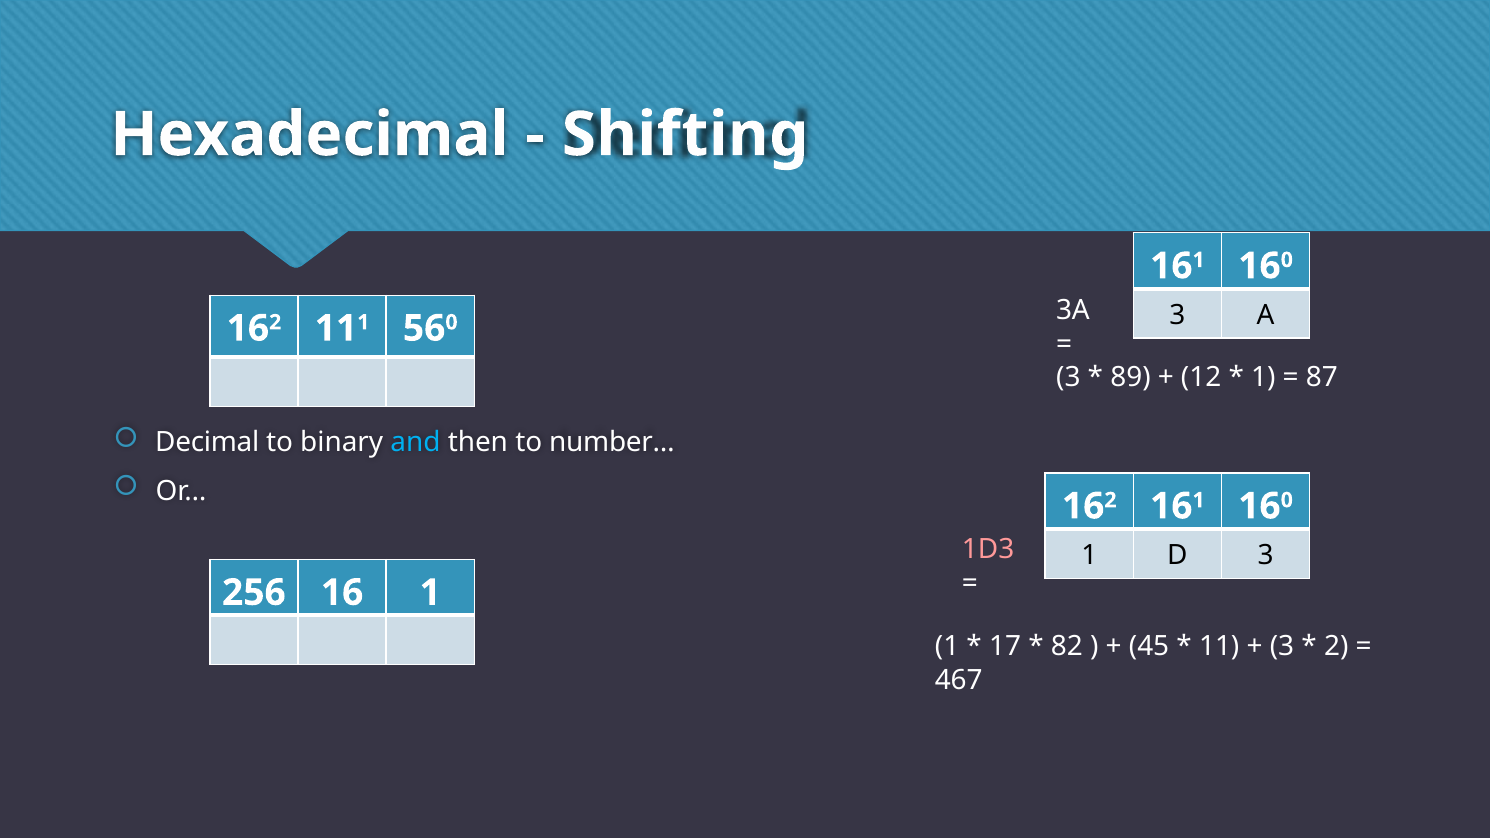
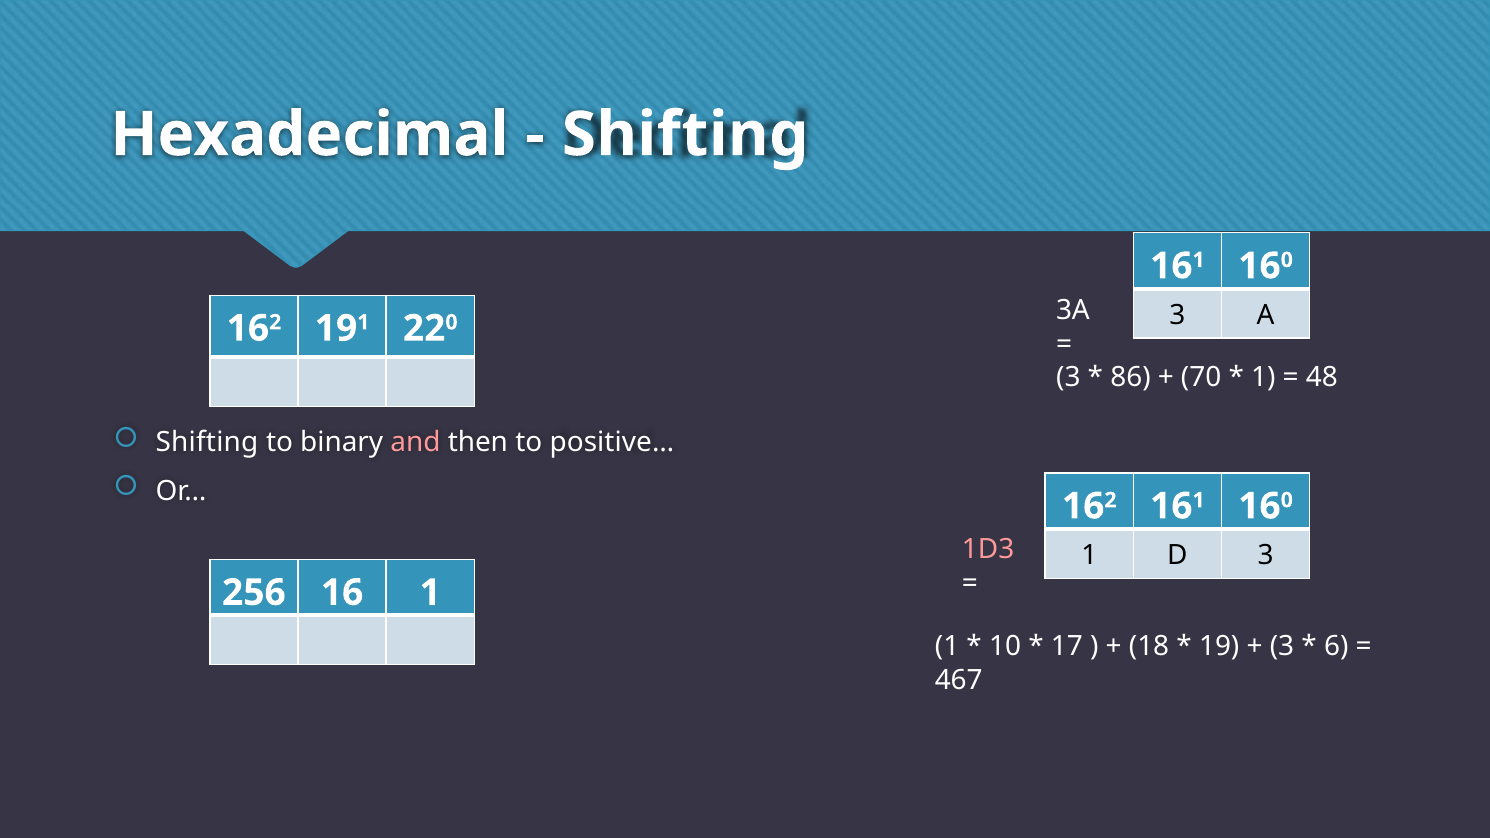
11: 11 -> 19 (336, 328)
56: 56 -> 22 (424, 328)
89: 89 -> 86 (1130, 377)
12: 12 -> 70 (1201, 377)
87: 87 -> 48 (1322, 377)
Decimal: Decimal -> Shifting (207, 442)
and colour: light blue -> pink (416, 442)
number…: number… -> positive… (612, 442)
17: 17 -> 10 (1005, 647)
82: 82 -> 17 (1067, 647)
45: 45 -> 18 (1149, 647)
11: 11 -> 19 (1219, 647)
2: 2 -> 6 (1336, 647)
